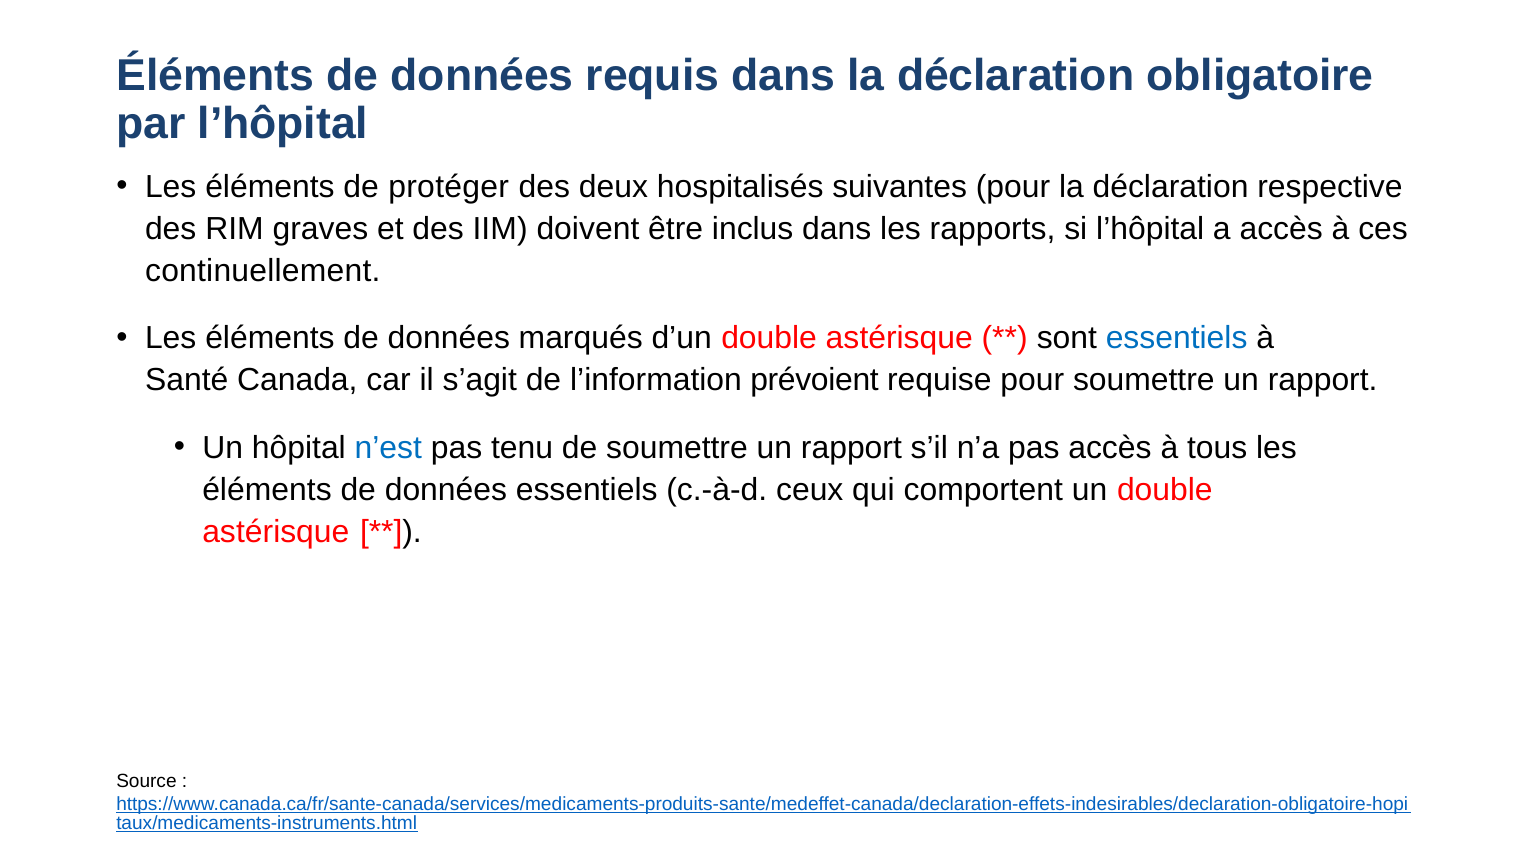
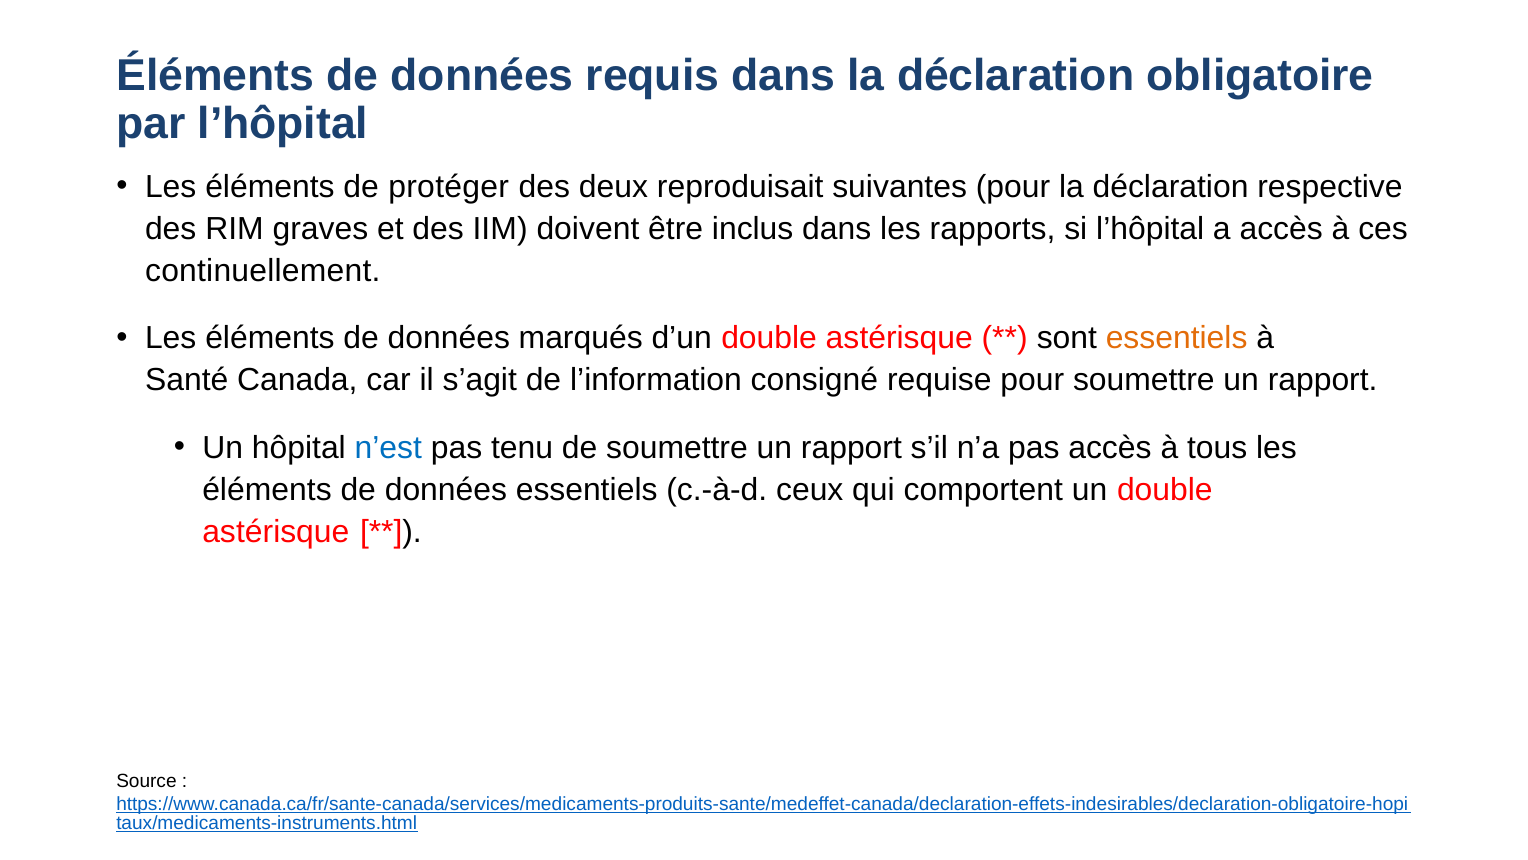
hospitalisés: hospitalisés -> reproduisait (740, 187)
essentiels colour: blue -> orange (1177, 338)
prévoient: prévoient -> consigné (814, 380)
